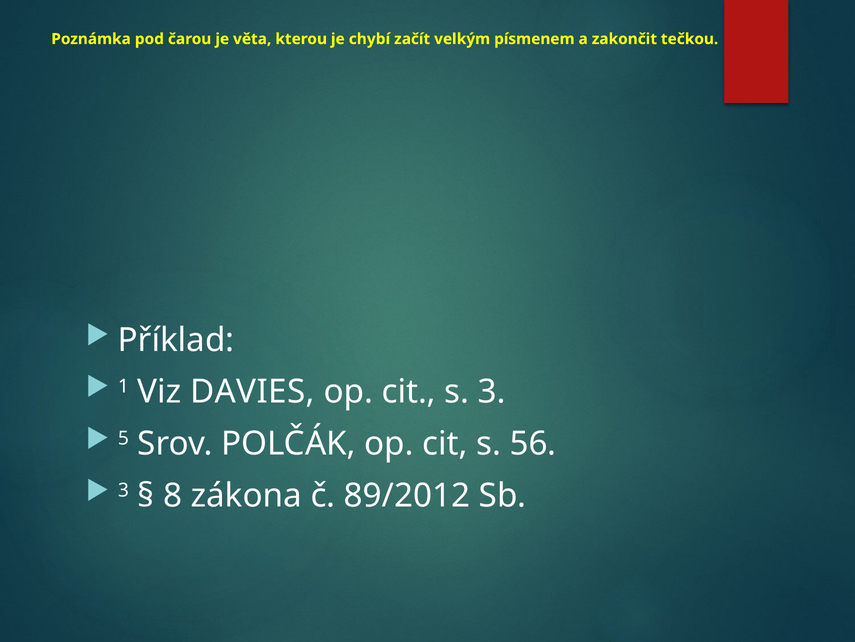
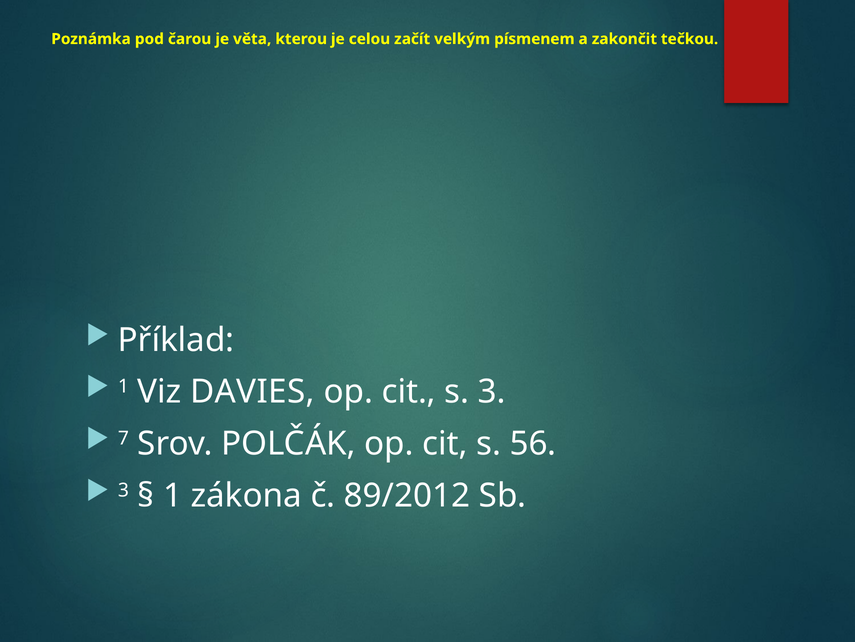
chybí: chybí -> celou (369, 39)
5: 5 -> 7 (123, 438)
8: 8 -> 1 (173, 495)
